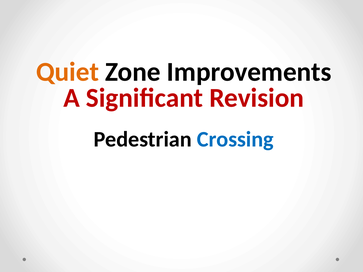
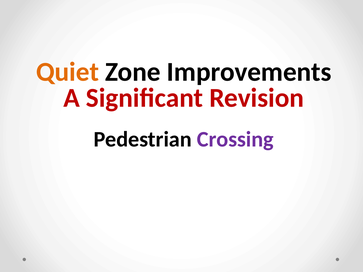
Crossing colour: blue -> purple (235, 139)
